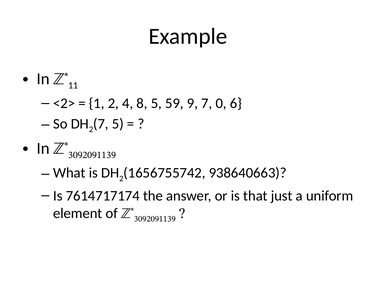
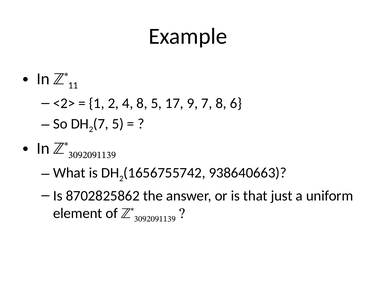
59: 59 -> 17 (174, 103)
7 0: 0 -> 8 (221, 103)
7614717174: 7614717174 -> 8702825862 (103, 196)
